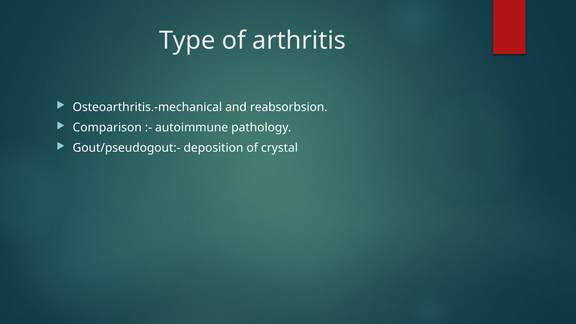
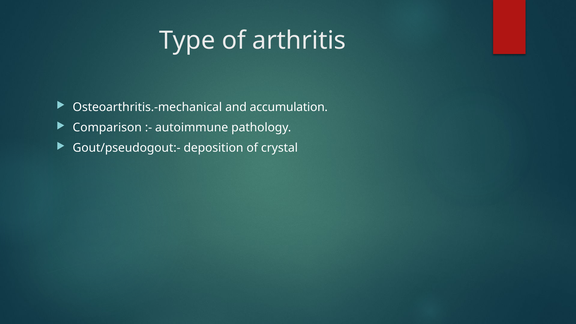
reabsorbsion: reabsorbsion -> accumulation (289, 107)
